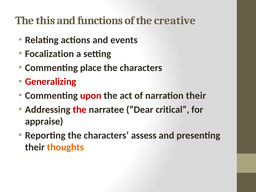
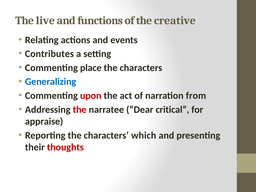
this: this -> live (45, 21)
Focalization: Focalization -> Contributes (49, 54)
Generalizing colour: red -> blue (51, 82)
narration their: their -> from (196, 96)
assess: assess -> which (144, 135)
thoughts colour: orange -> red (65, 147)
